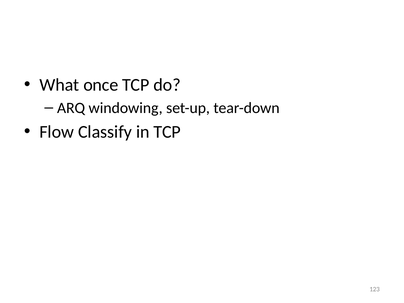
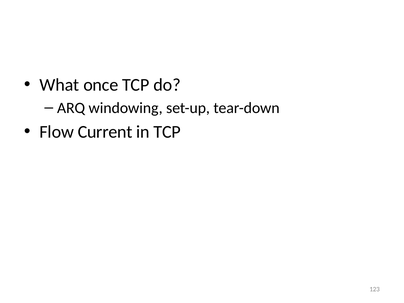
Classify: Classify -> Current (105, 132)
